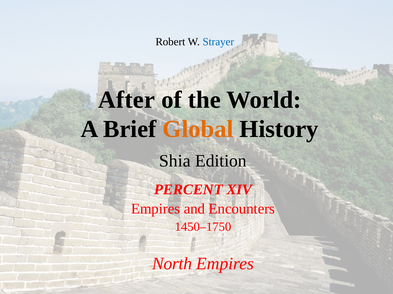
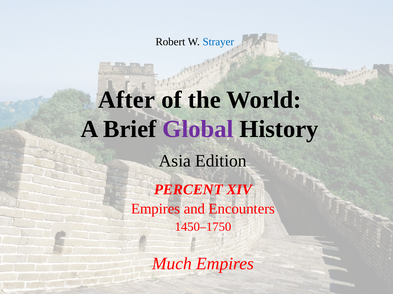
Global colour: orange -> purple (198, 129)
Shia: Shia -> Asia (175, 161)
North: North -> Much (172, 264)
